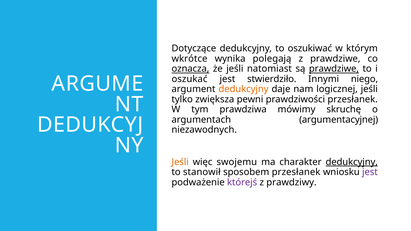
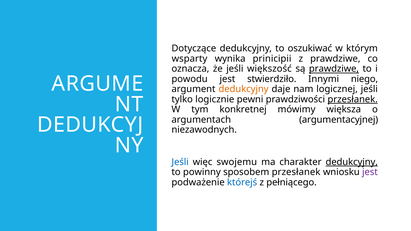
wkrótce: wkrótce -> wsparty (190, 59)
polegają: polegają -> prinicipii (272, 59)
oznacza underline: present -> none (190, 69)
natomiast: natomiast -> większość (269, 69)
oszukać: oszukać -> powodu (190, 79)
zwiększa: zwiększa -> logicznie (215, 99)
przesłanek underline: none -> present (353, 99)
prawdziwa: prawdziwa -> konkretnej (243, 110)
skruchę: skruchę -> większa (344, 110)
Jeśli colour: orange -> blue (180, 162)
stanowił: stanowił -> powinny (202, 172)
którejś colour: purple -> blue (242, 182)
prawdziwy: prawdziwy -> pełniącego (292, 182)
